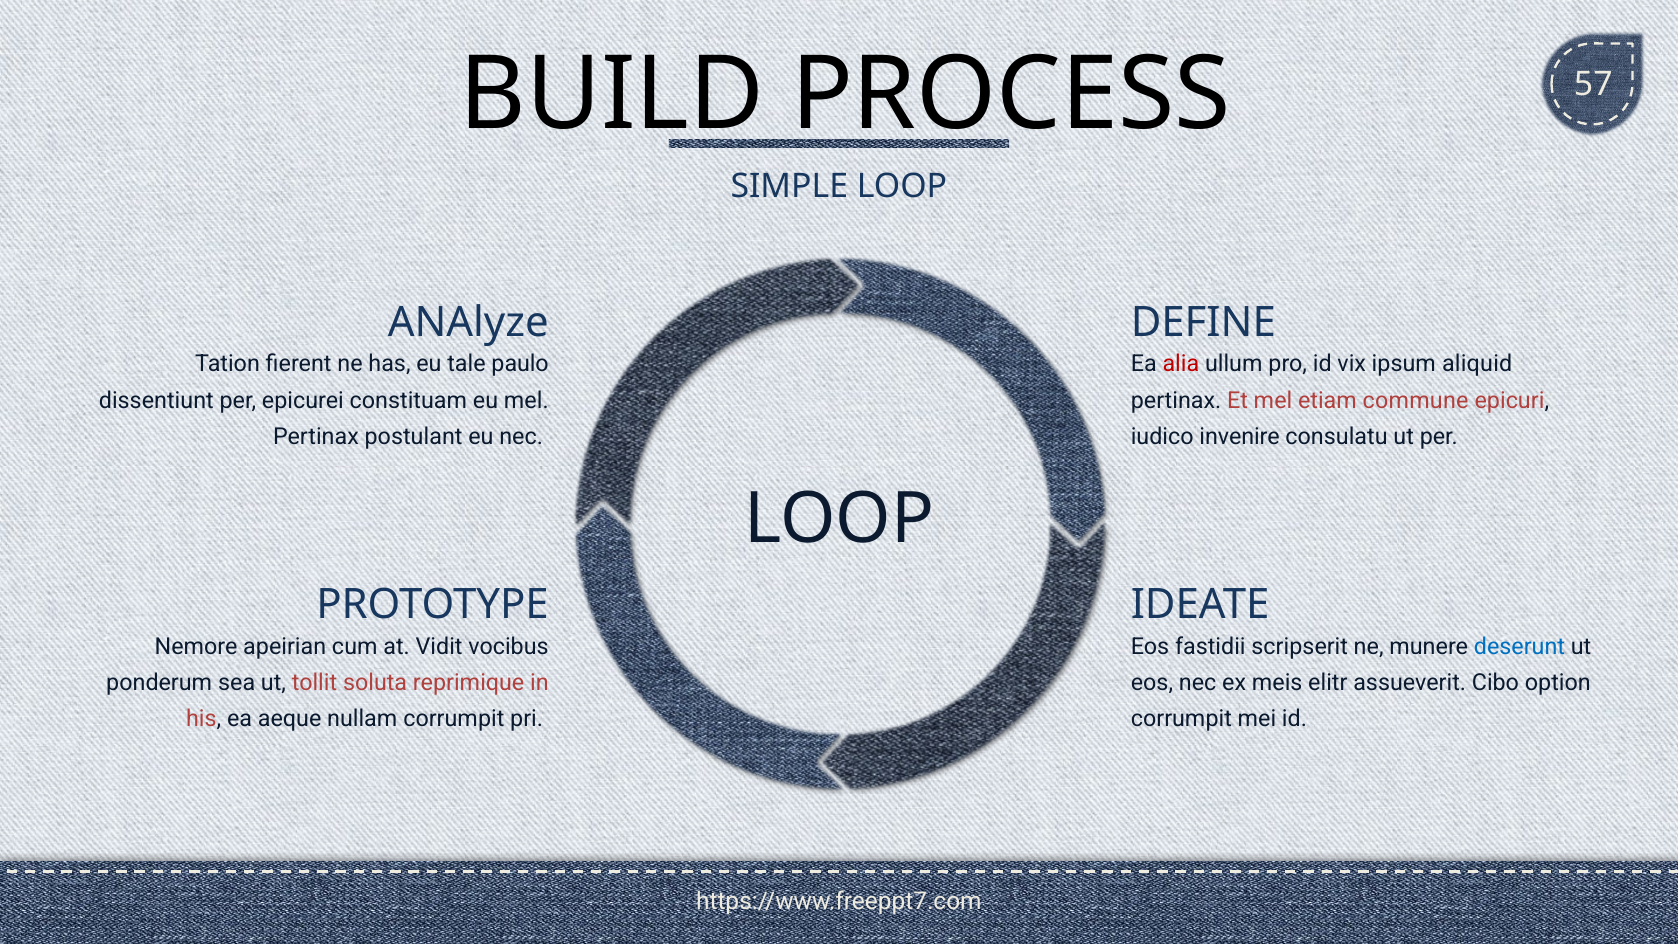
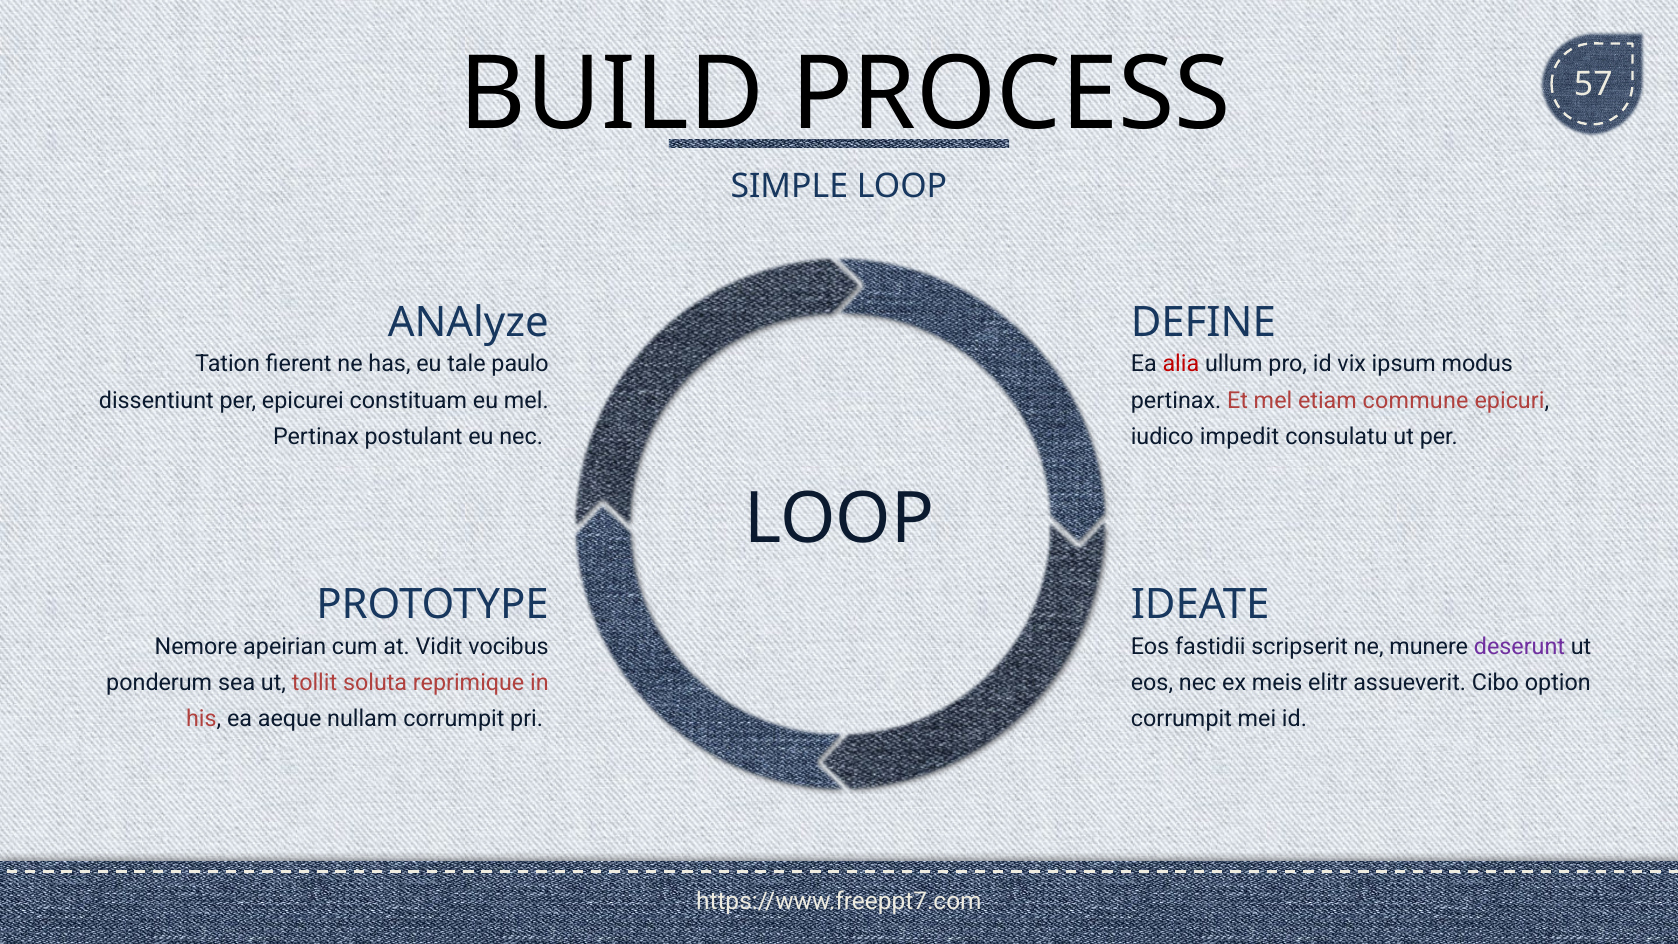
aliquid: aliquid -> modus (1477, 364)
invenire: invenire -> impedit (1239, 437)
deserunt colour: blue -> purple (1519, 646)
